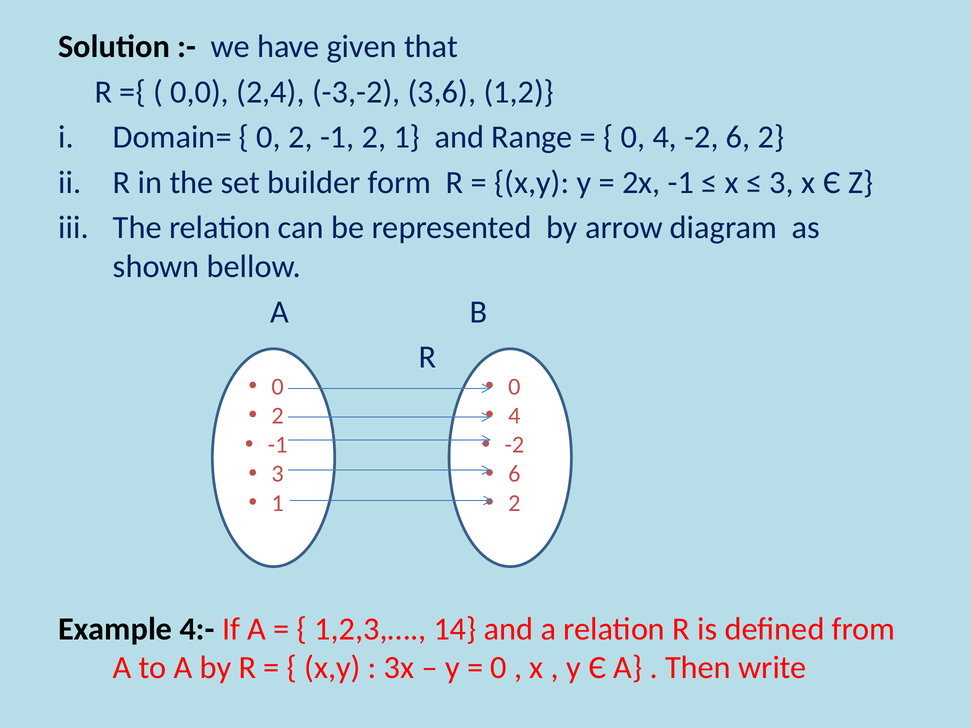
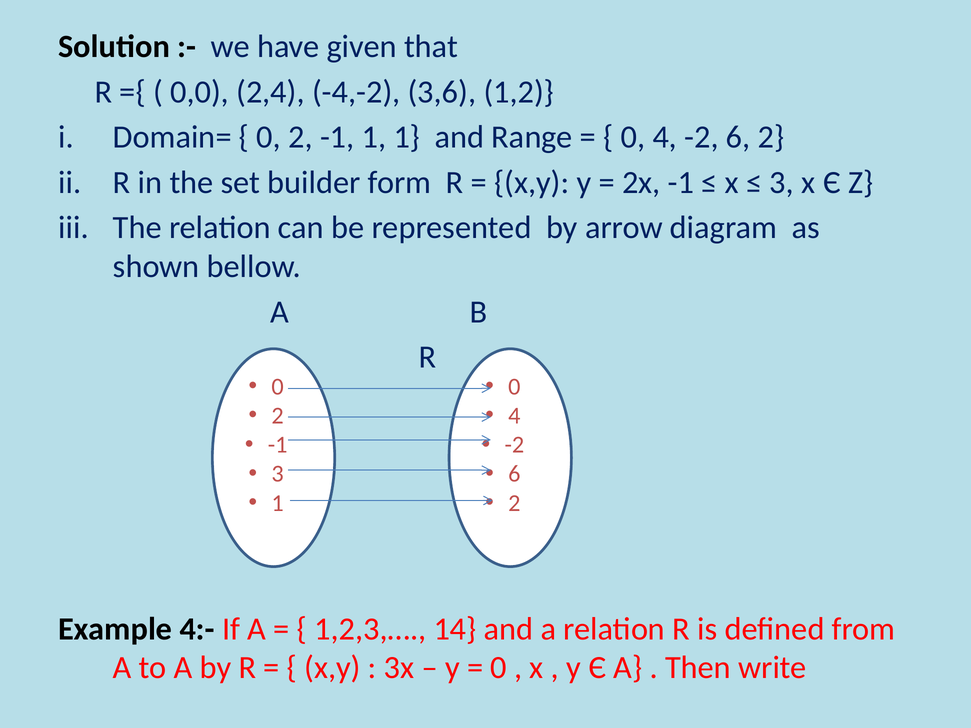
-3,-2: -3,-2 -> -4,-2 (356, 92)
-1 2: 2 -> 1 (374, 137)
